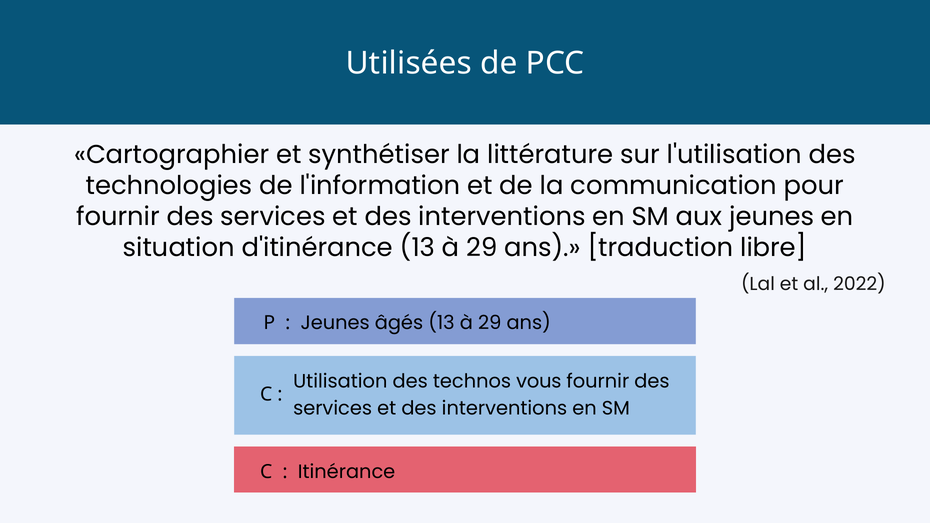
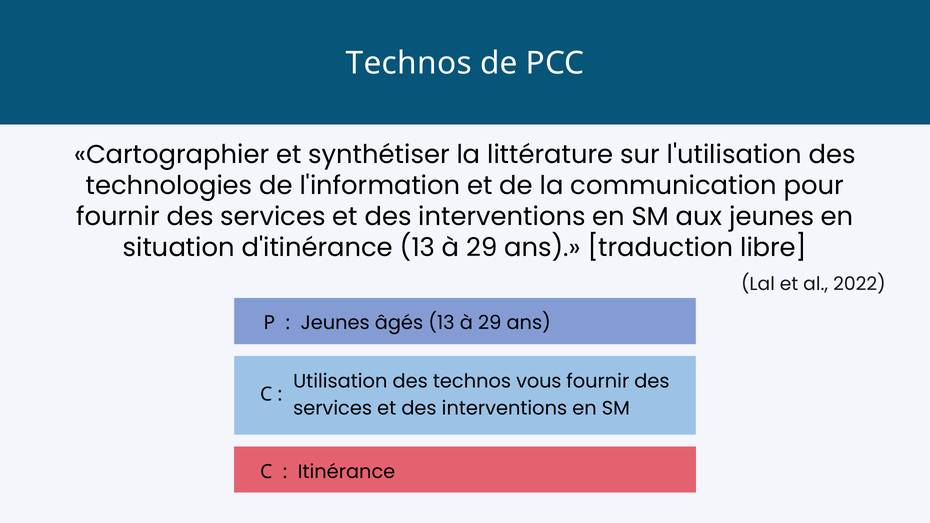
Utilisées: Utilisées -> Technos (409, 64)
